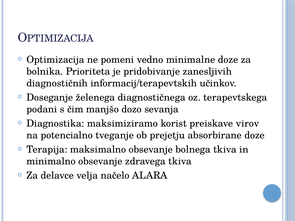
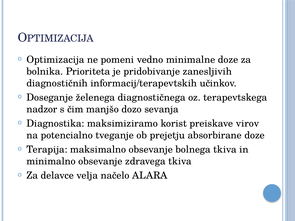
podani: podani -> nadzor (42, 109)
